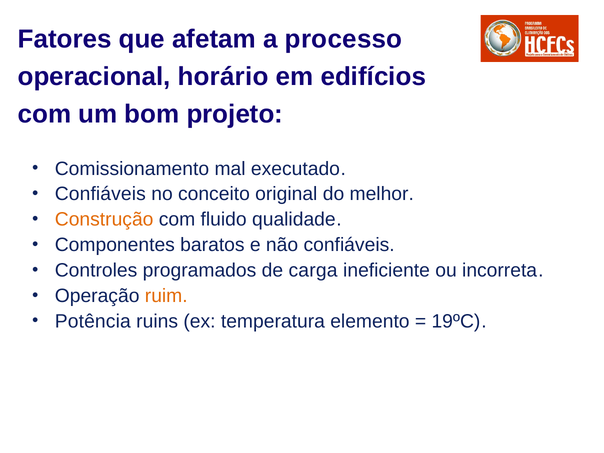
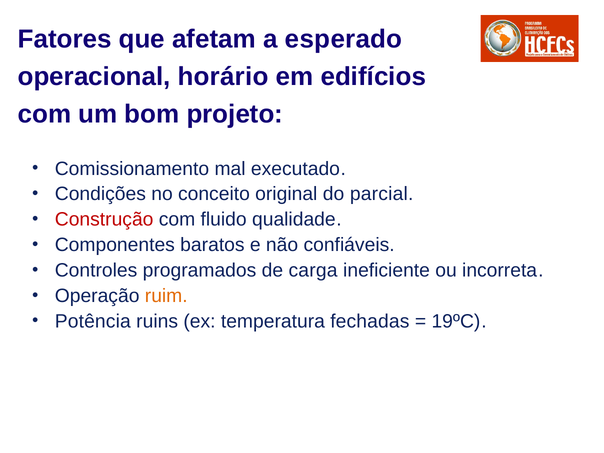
processo: processo -> esperado (344, 39)
Confiáveis: Confiáveis -> Condições (100, 194)
melhor: melhor -> parcial (382, 194)
Construção colour: orange -> red (104, 220)
elemento: elemento -> fechadas (370, 321)
